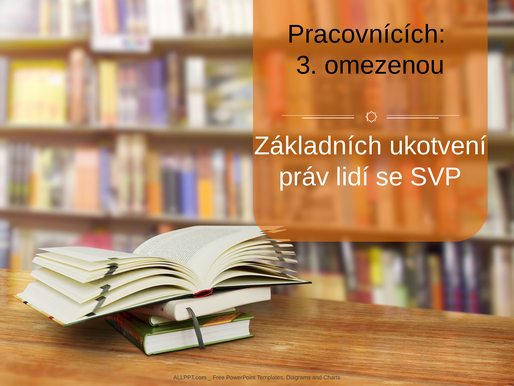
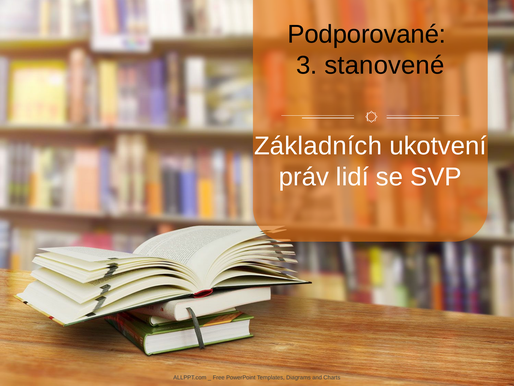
Pracovnících: Pracovnících -> Podporované (367, 34)
omezenou: omezenou -> stanovené (384, 65)
